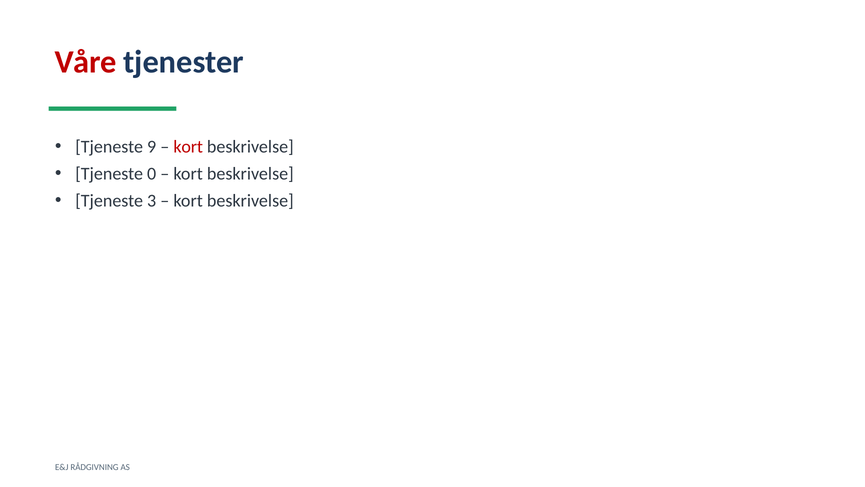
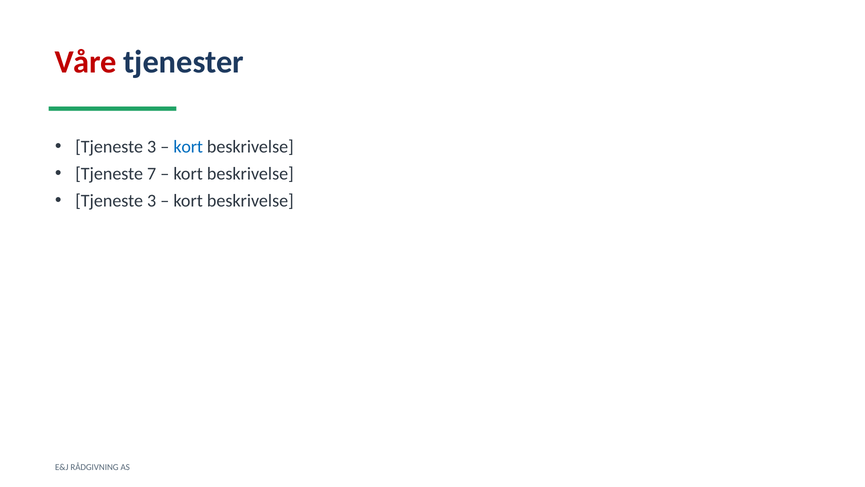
9: 9 -> 3 (152, 147)
kort colour: red -> blue (188, 147)
0: 0 -> 7 (152, 174)
